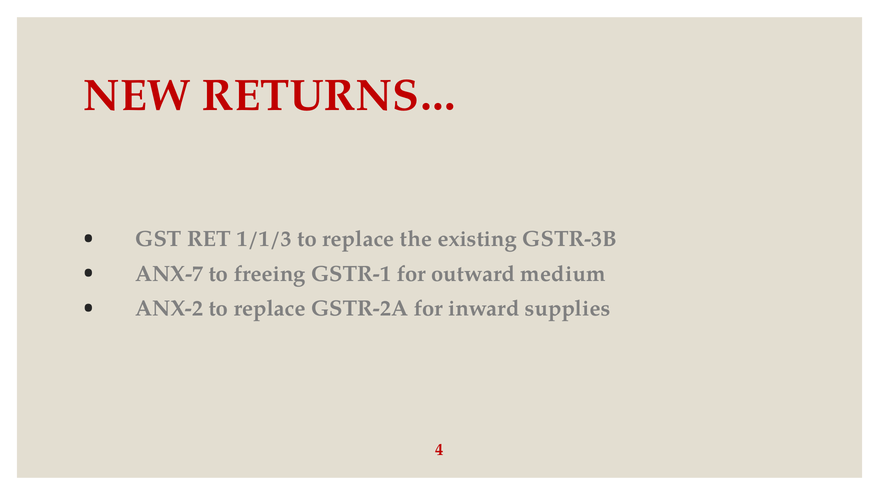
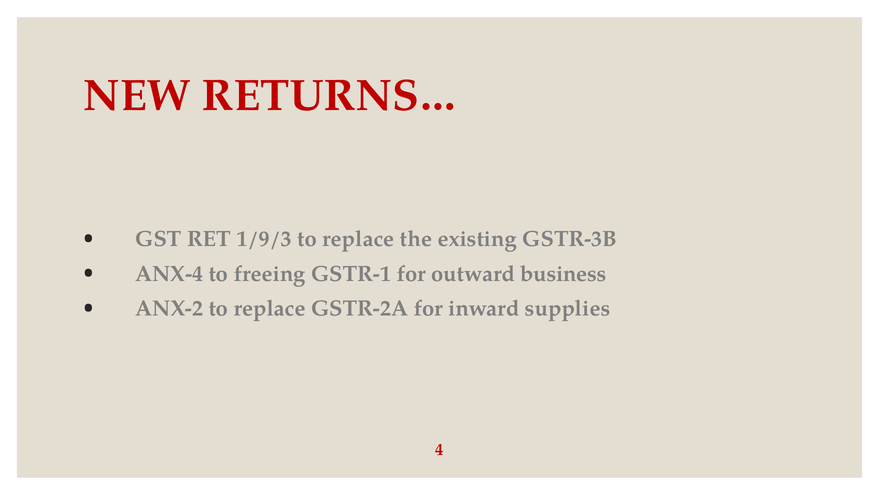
1/1/3: 1/1/3 -> 1/9/3 (264, 239)
ANX-7: ANX-7 -> ANX-4 (169, 274)
medium: medium -> business (563, 274)
